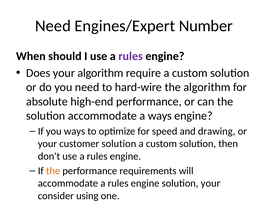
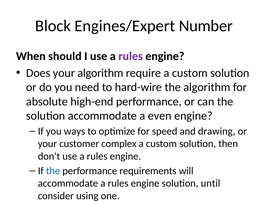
Need: Need -> Block (53, 26)
a ways: ways -> even (160, 116)
customer solution: solution -> complex (119, 144)
the colour: orange -> blue (53, 171)
solution your: your -> until (211, 183)
